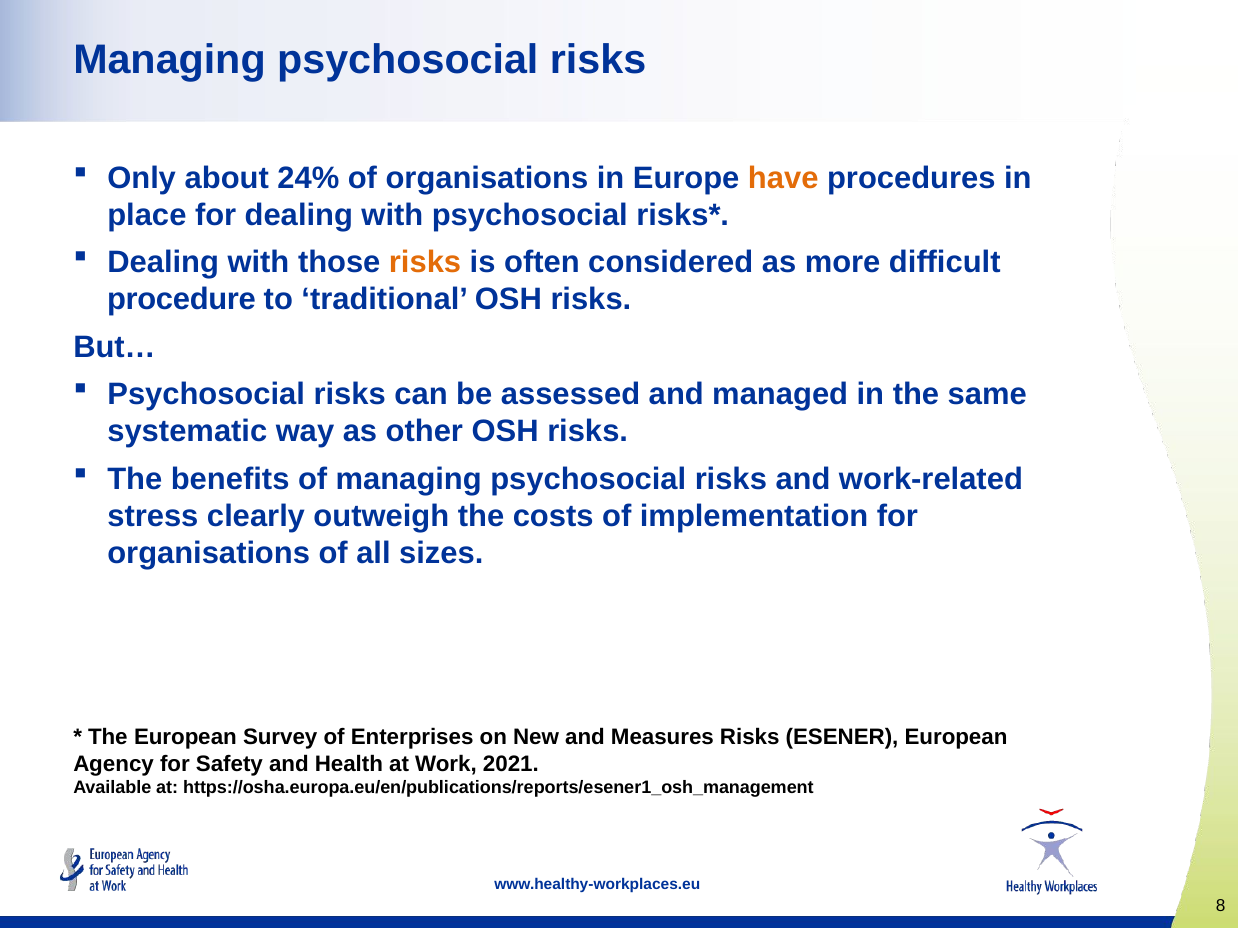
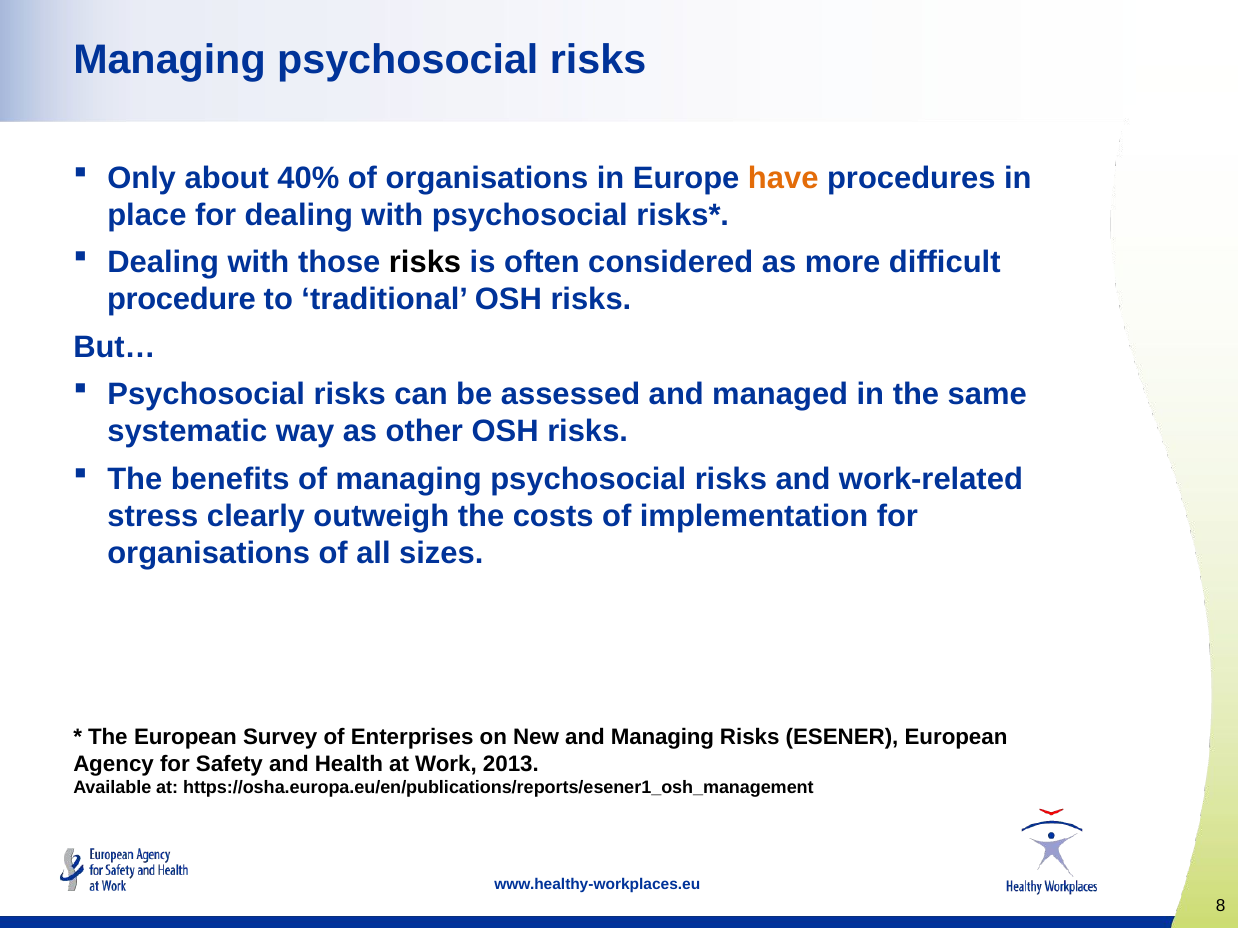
24%: 24% -> 40% (308, 178)
risks colour: orange -> black (425, 263)
and Measures: Measures -> Managing (662, 738)
2021: 2021 -> 2013 (511, 764)
